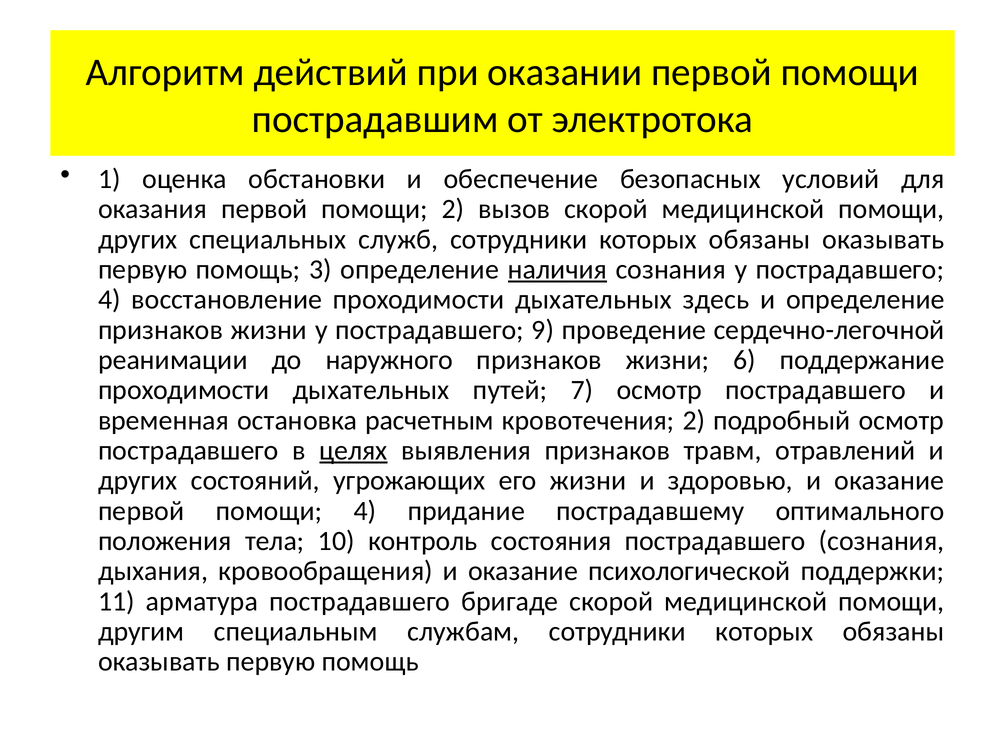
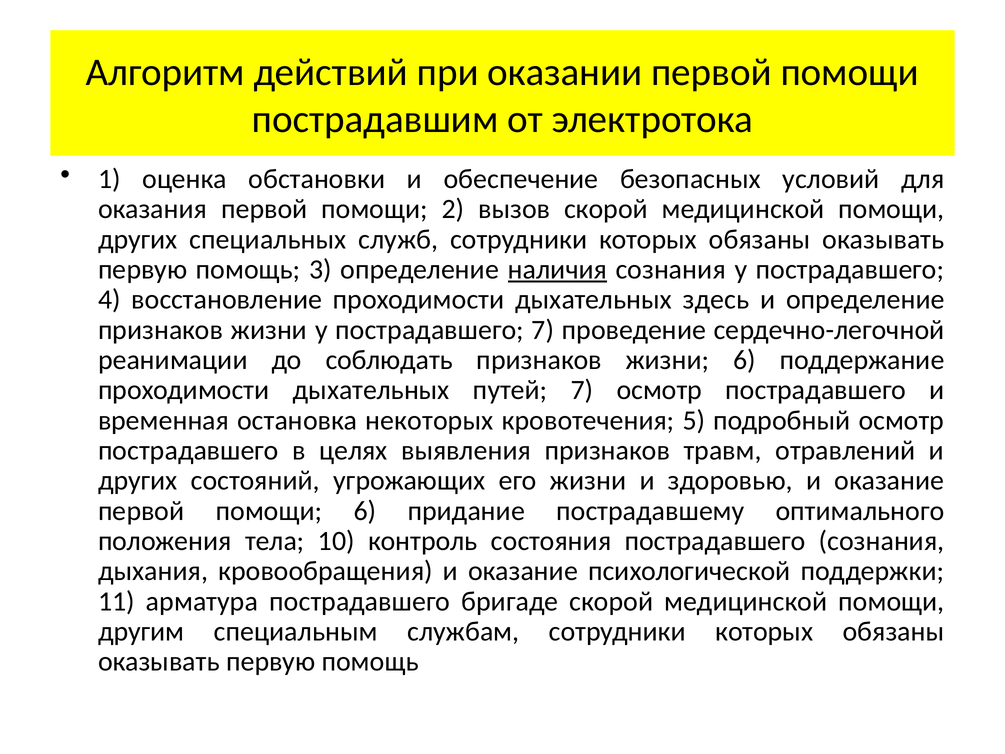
пострадавшего 9: 9 -> 7 (543, 330)
наружного: наружного -> соблюдать (389, 360)
расчетным: расчетным -> некоторых (429, 420)
кровотечения 2: 2 -> 5 (694, 420)
целях underline: present -> none (353, 450)
помощи 4: 4 -> 6 (365, 511)
